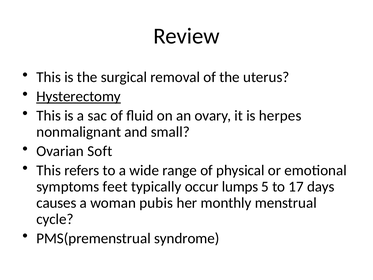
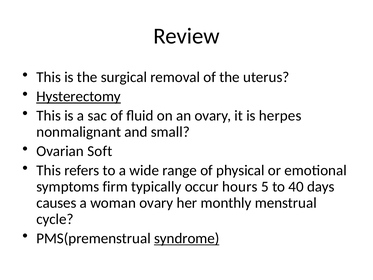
feet: feet -> firm (115, 186)
lumps: lumps -> hours (240, 186)
17: 17 -> 40 (296, 186)
woman pubis: pubis -> ovary (156, 203)
syndrome underline: none -> present (187, 238)
